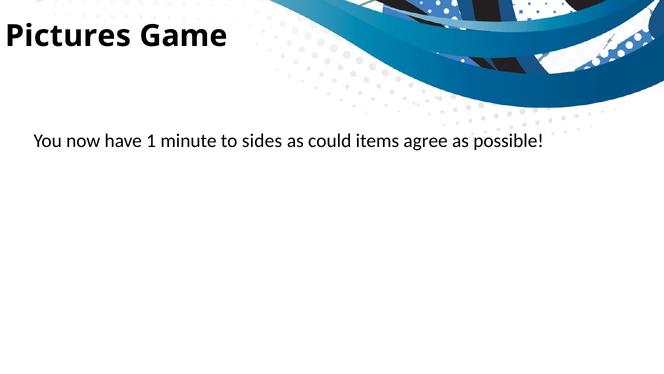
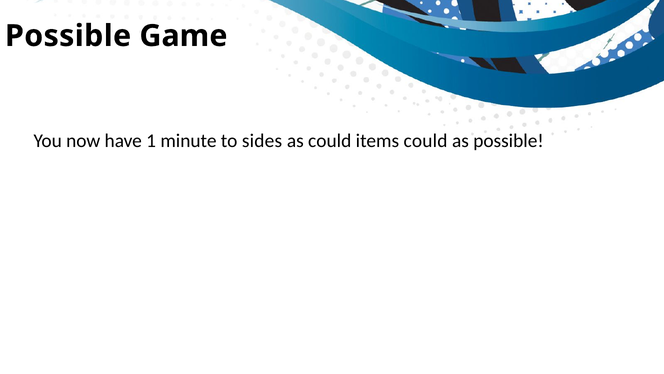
Pictures: Pictures -> Possible (68, 36)
items agree: agree -> could (425, 141)
